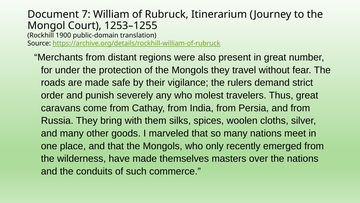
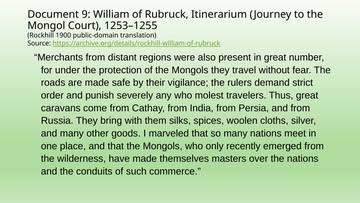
7: 7 -> 9 (86, 14)
